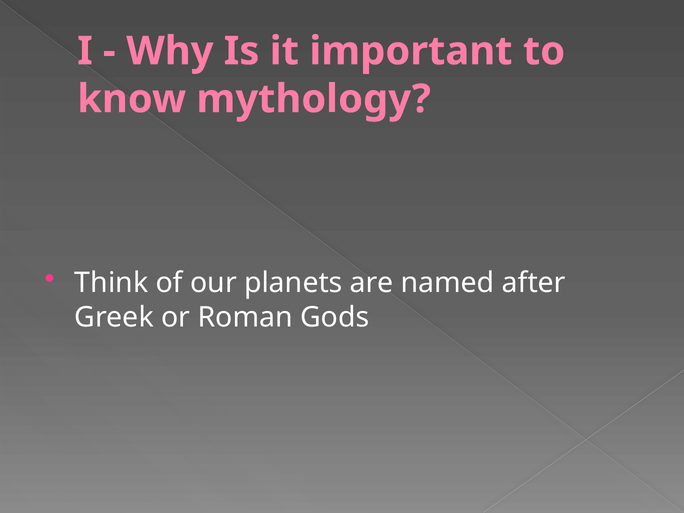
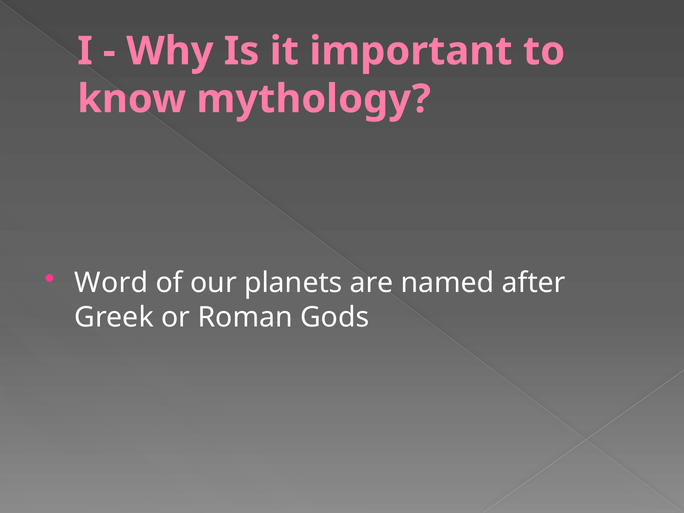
Think: Think -> Word (111, 283)
